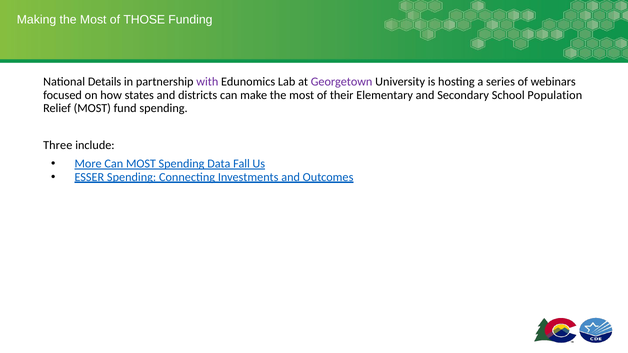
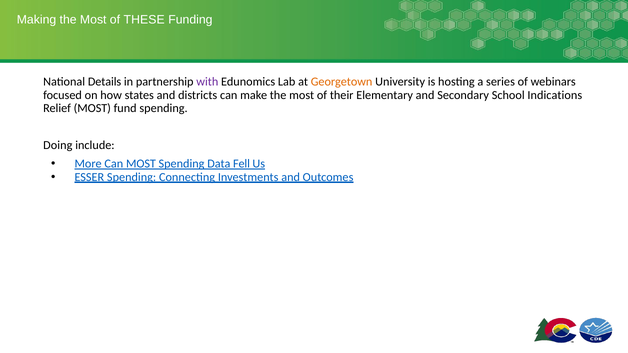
THOSE: THOSE -> THESE (144, 20)
Georgetown colour: purple -> orange (342, 82)
Population: Population -> Indications (555, 95)
Three: Three -> Doing (58, 145)
Fall: Fall -> Fell (241, 164)
